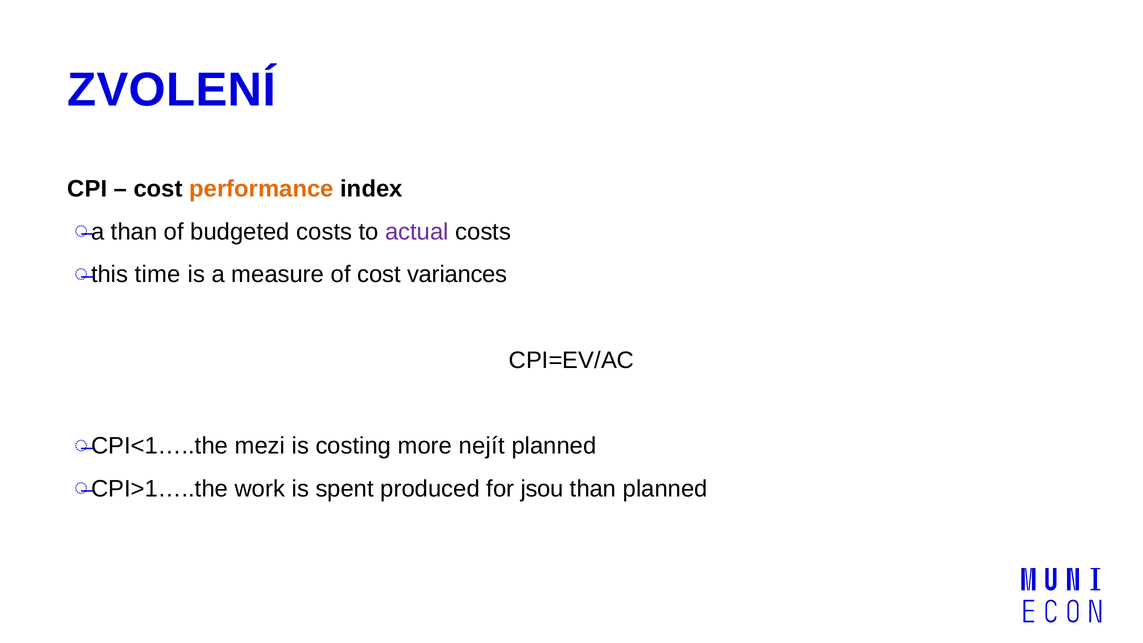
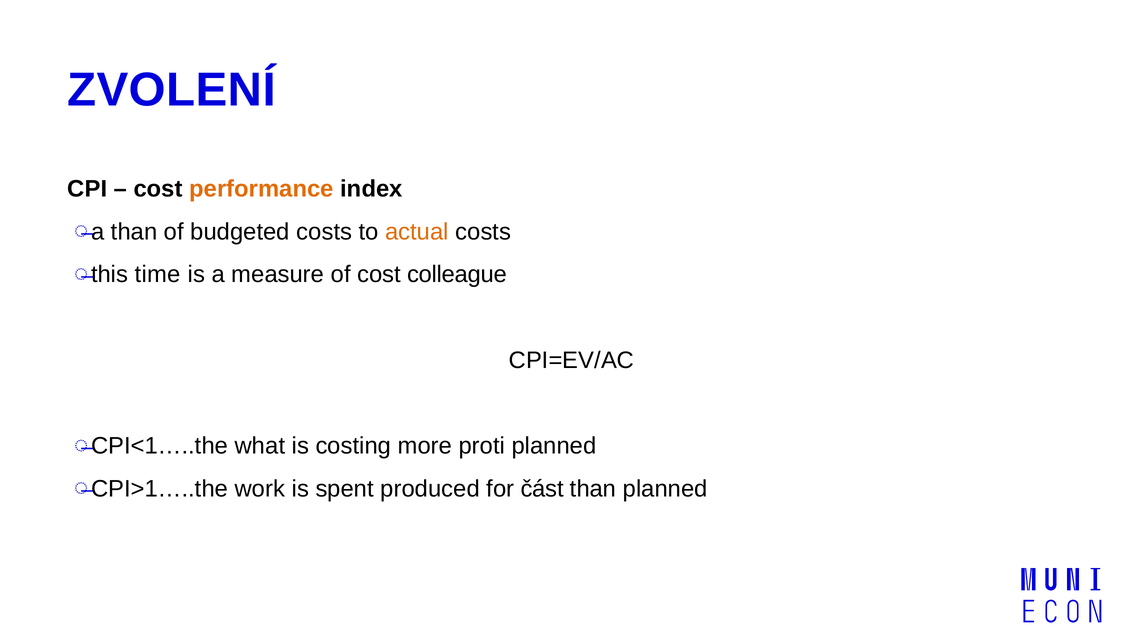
actual colour: purple -> orange (417, 232)
variances: variances -> colleague (457, 275)
mezi: mezi -> what (260, 446)
nejít: nejít -> proti (482, 446)
jsou: jsou -> část (542, 489)
